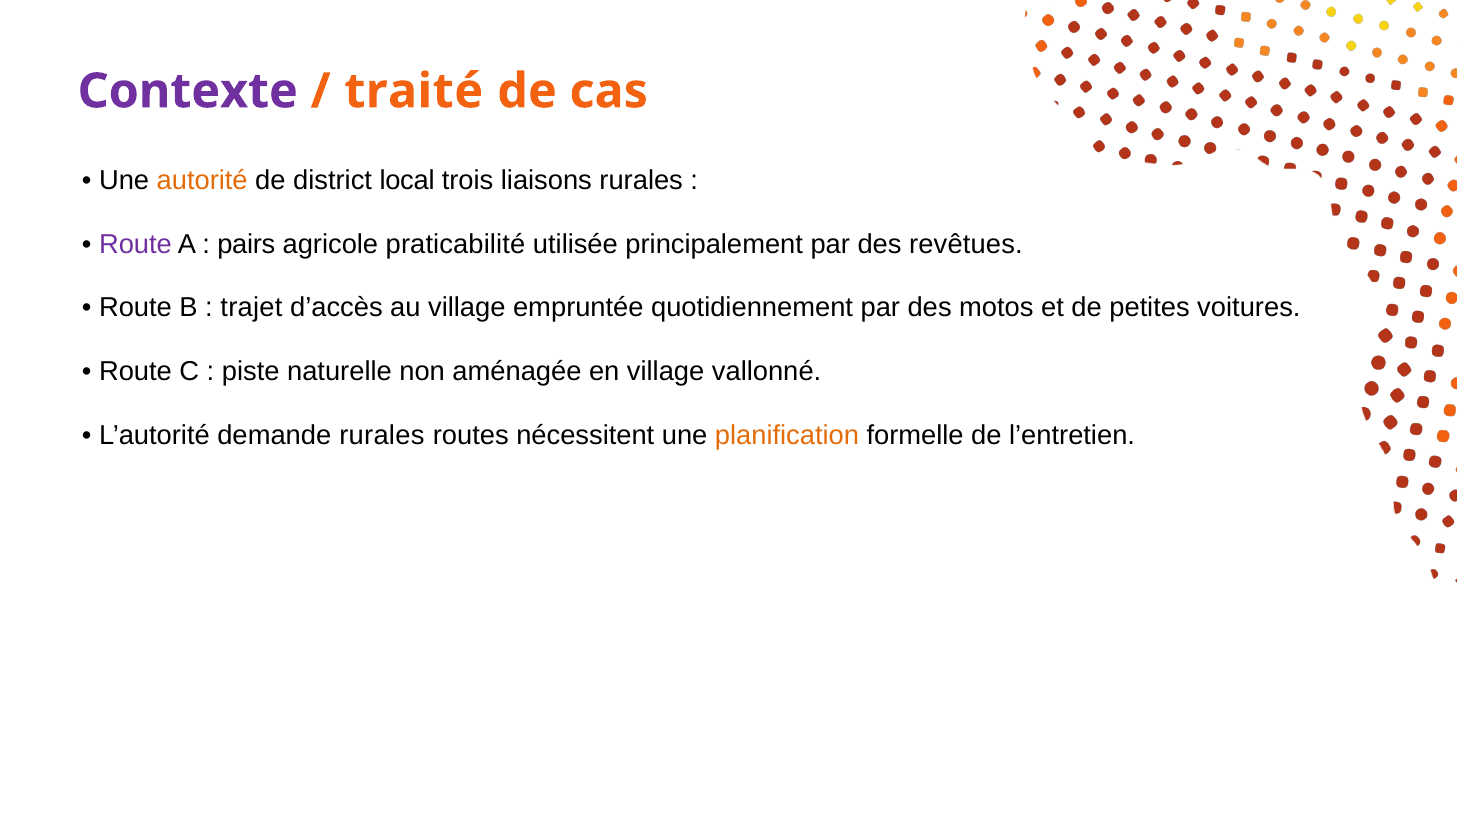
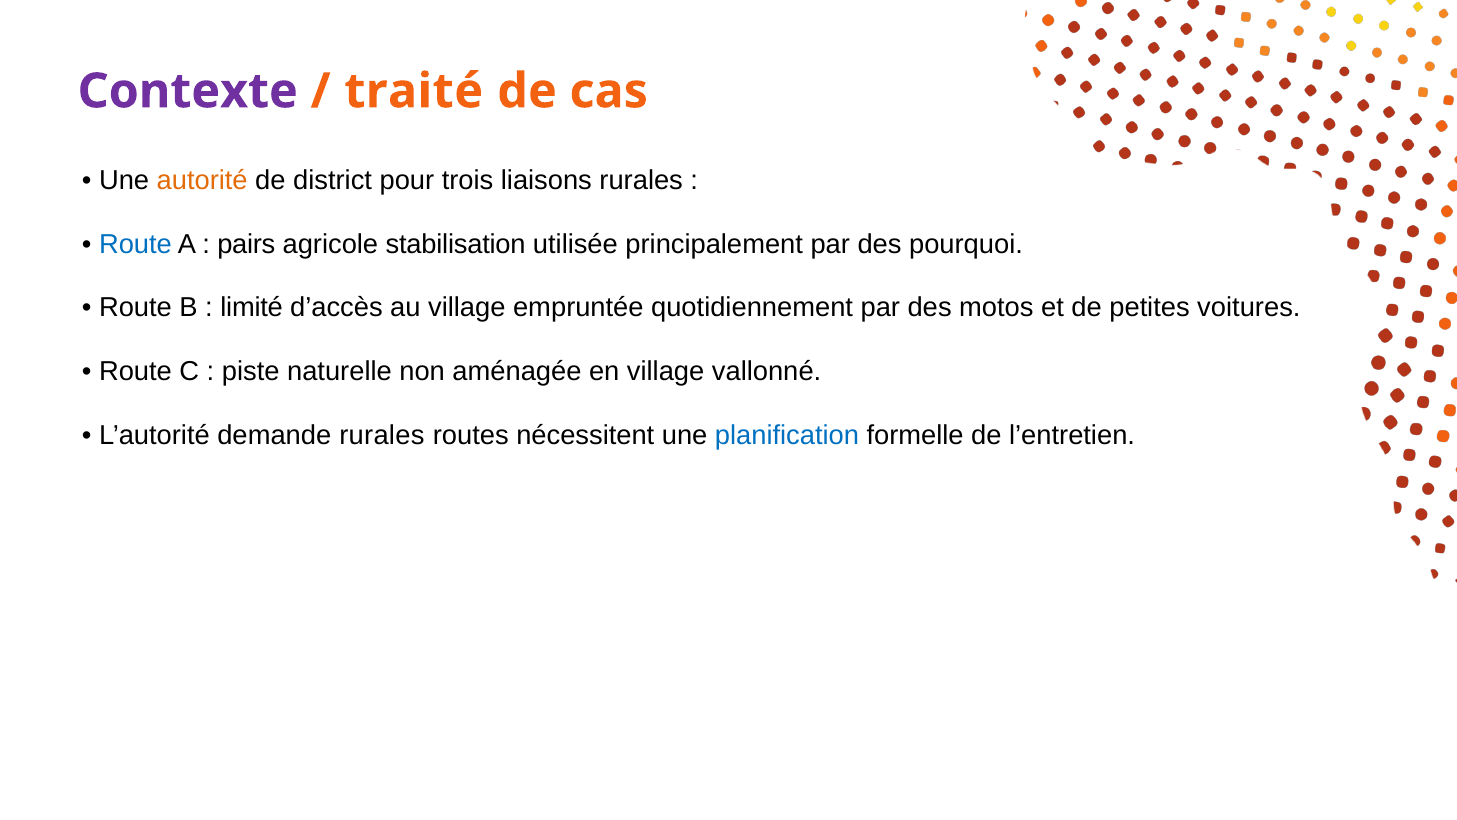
local: local -> pour (407, 180)
Route colour: purple -> blue (135, 244)
praticabilité: praticabilité -> stabilisation (456, 244)
revêtues: revêtues -> pourquoi (966, 244)
trajet: trajet -> limité (252, 308)
planification colour: orange -> blue (787, 435)
